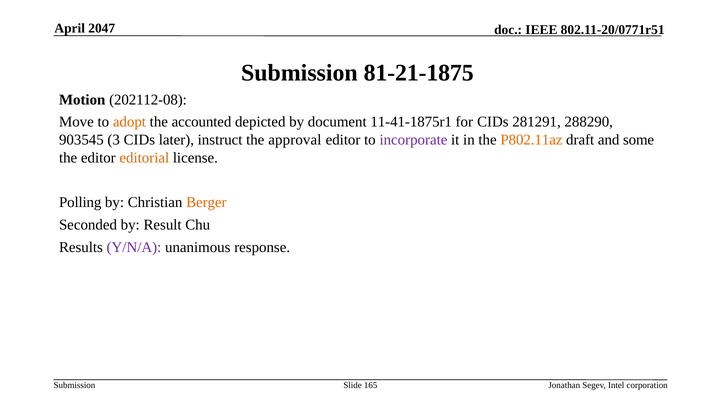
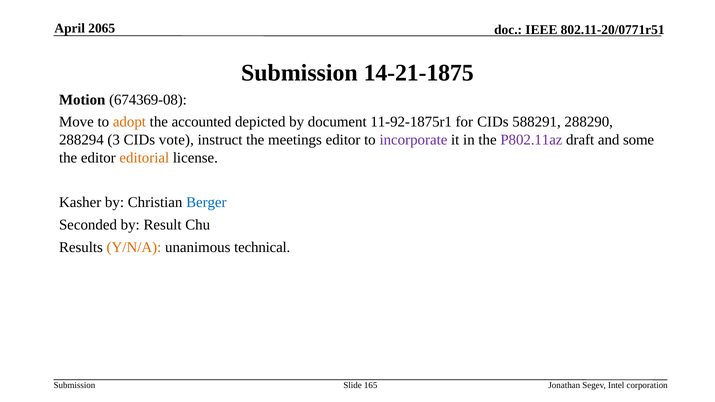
2047: 2047 -> 2065 (102, 28)
81-21-1875: 81-21-1875 -> 14-21-1875 (419, 73)
202112-08: 202112-08 -> 674369-08 (148, 100)
11-41-1875r1: 11-41-1875r1 -> 11-92-1875r1 (411, 122)
281291: 281291 -> 588291 (537, 122)
903545: 903545 -> 288294 (81, 140)
later: later -> vote (176, 140)
approval: approval -> meetings (295, 140)
P802.11az colour: orange -> purple (531, 140)
Polling: Polling -> Kasher (80, 203)
Berger colour: orange -> blue (206, 203)
Y/N/A colour: purple -> orange (134, 247)
response: response -> technical (262, 247)
